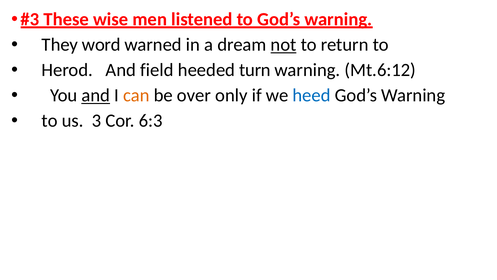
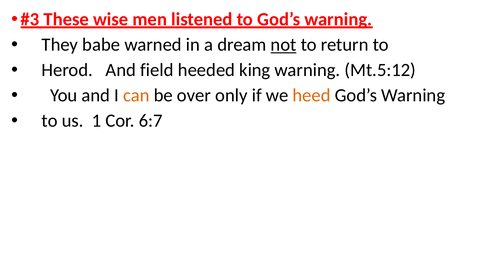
word: word -> babe (101, 45)
turn: turn -> king (255, 70)
Mt.6:12: Mt.6:12 -> Mt.5:12 (380, 70)
and underline: present -> none (96, 95)
heed colour: blue -> orange (312, 95)
3: 3 -> 1 (97, 121)
6:3: 6:3 -> 6:7 (151, 121)
